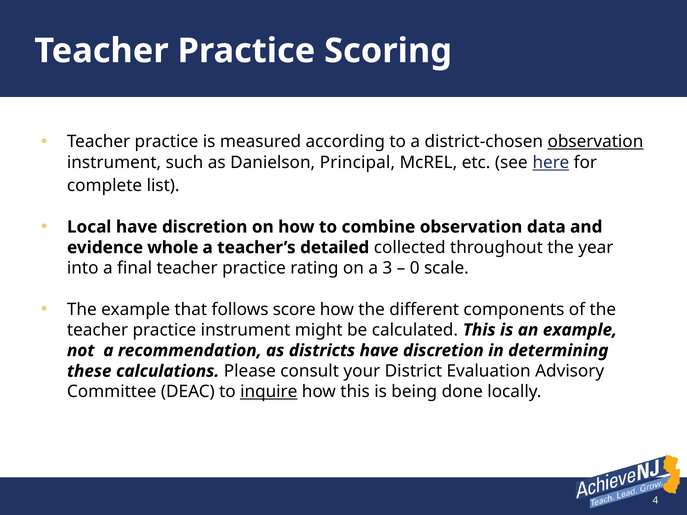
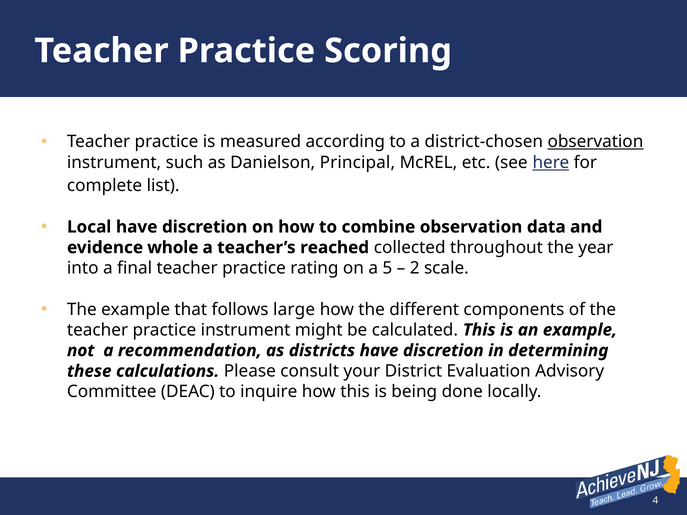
detailed: detailed -> reached (335, 248)
3: 3 -> 5 (387, 268)
0: 0 -> 2 (415, 268)
score: score -> large (294, 309)
inquire underline: present -> none (269, 392)
